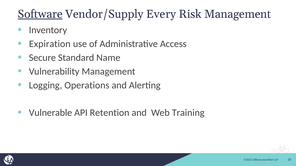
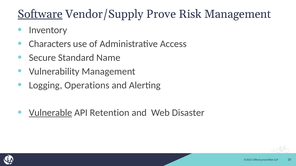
Every: Every -> Prove (161, 14)
Expiration: Expiration -> Characters (50, 44)
Vulnerable underline: none -> present (50, 113)
Training: Training -> Disaster (188, 113)
